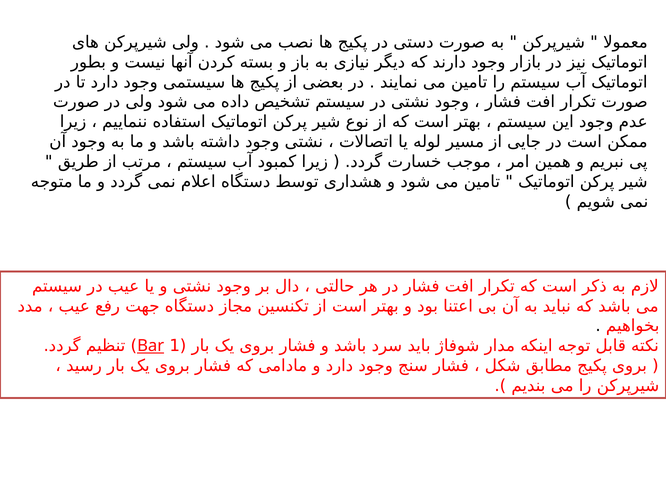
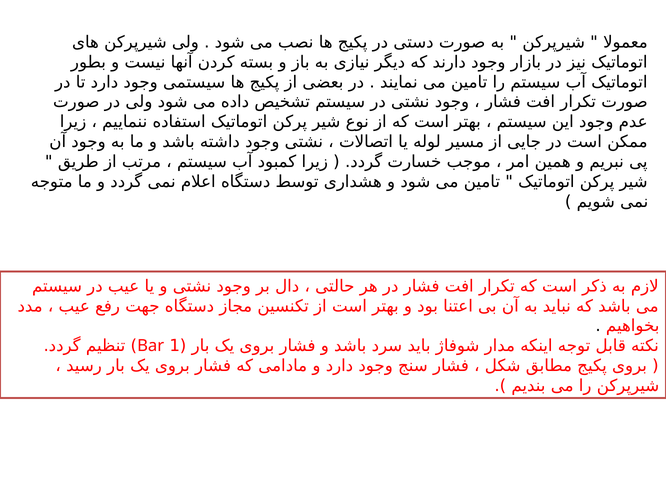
Bar underline: present -> none (151, 346)
